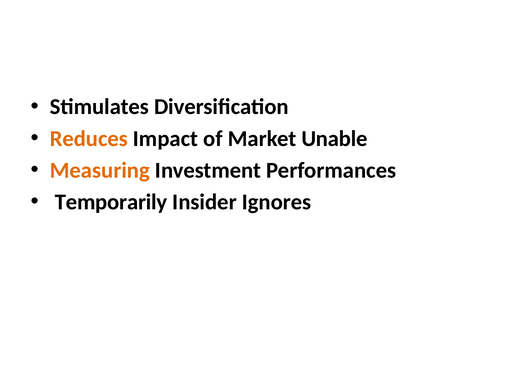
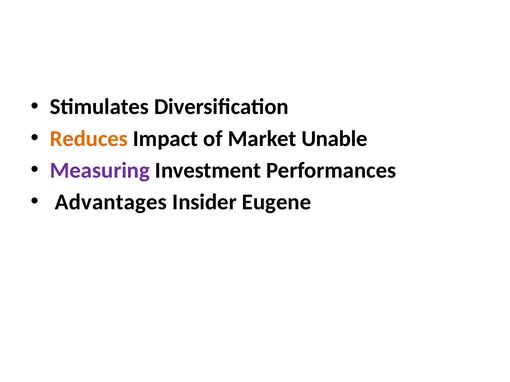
Measuring colour: orange -> purple (100, 170)
Temporarily: Temporarily -> Advantages (111, 202)
Ignores: Ignores -> Eugene (277, 202)
